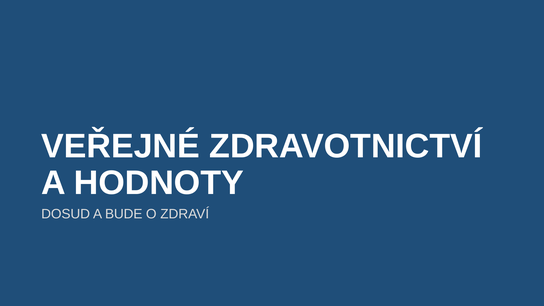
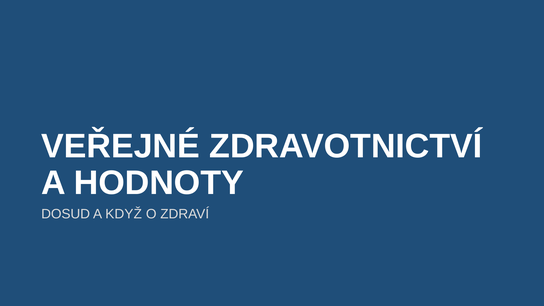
BUDE: BUDE -> KDYŽ (124, 214)
